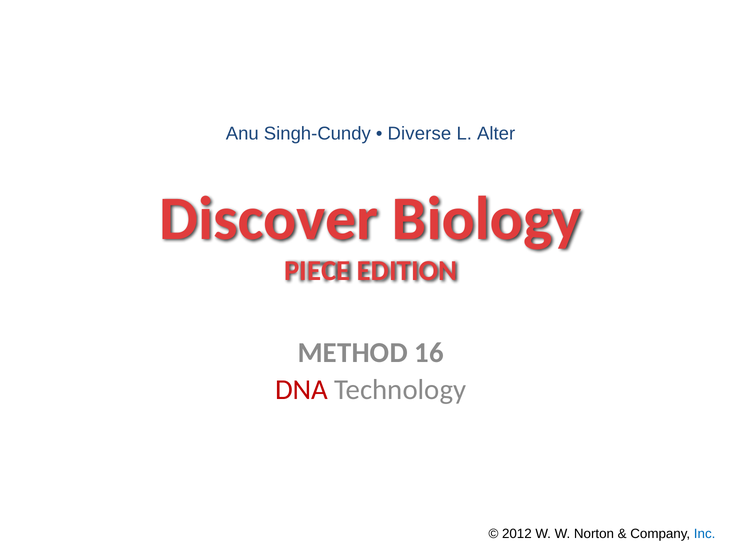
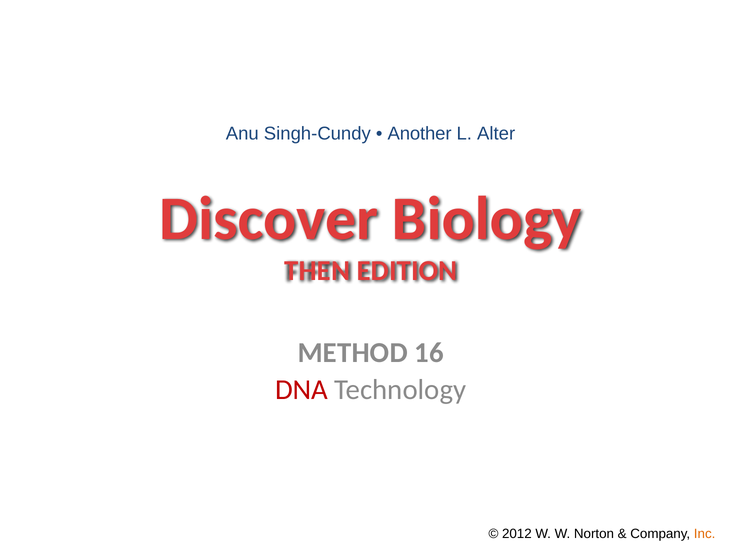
Diverse: Diverse -> Another (420, 133)
PIECE: PIECE -> THEN (317, 271)
Inc colour: blue -> orange (705, 534)
